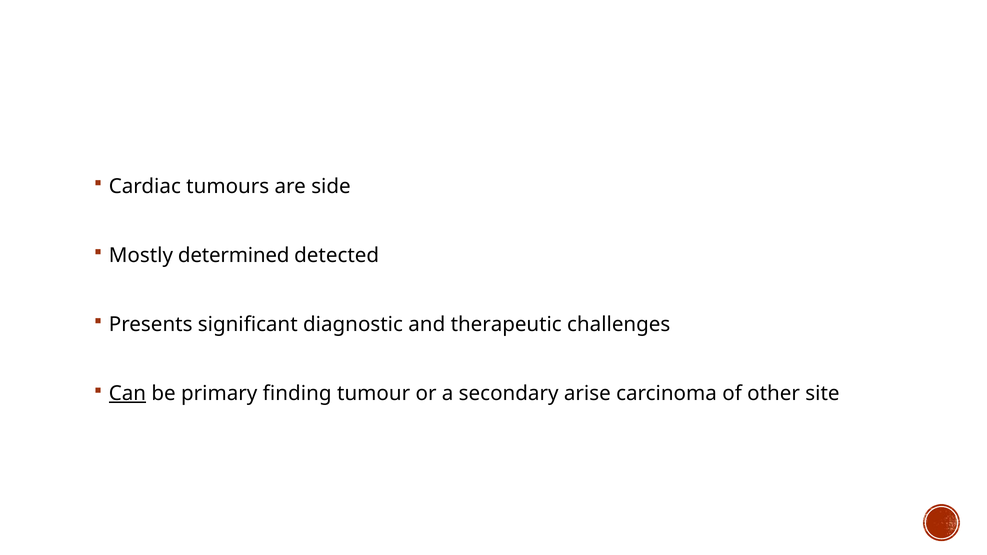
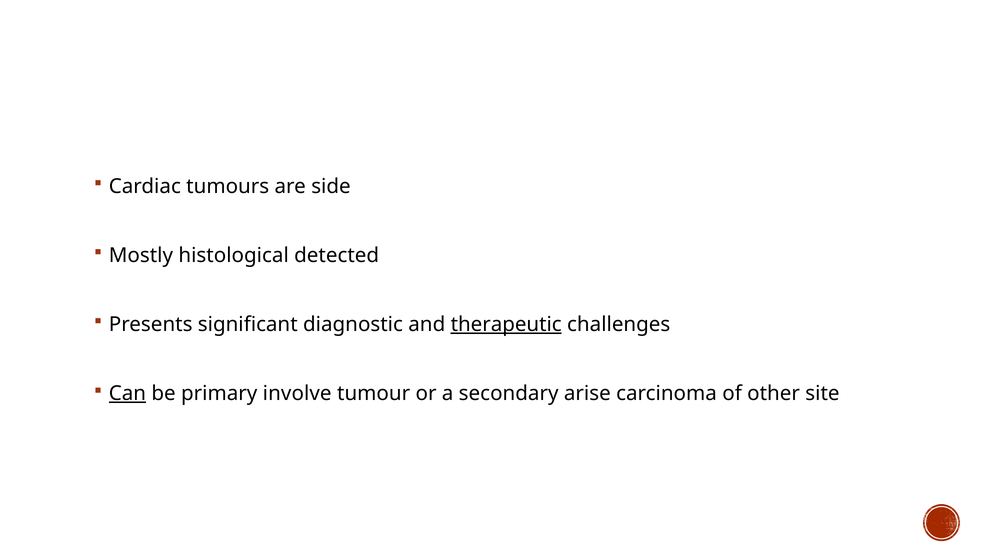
determined: determined -> histological (234, 256)
therapeutic underline: none -> present (506, 325)
finding: finding -> involve (297, 394)
